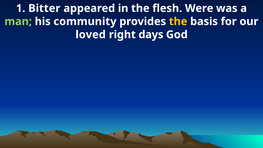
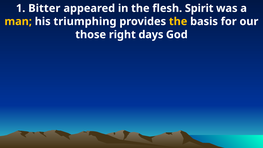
Were: Were -> Spirit (199, 8)
man colour: light green -> yellow (18, 21)
community: community -> triumphing (85, 21)
loved: loved -> those (91, 35)
